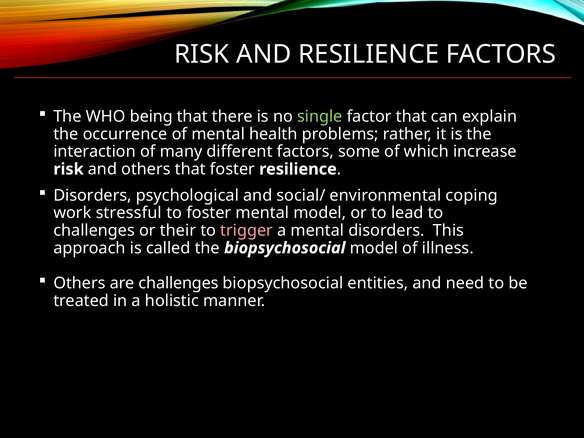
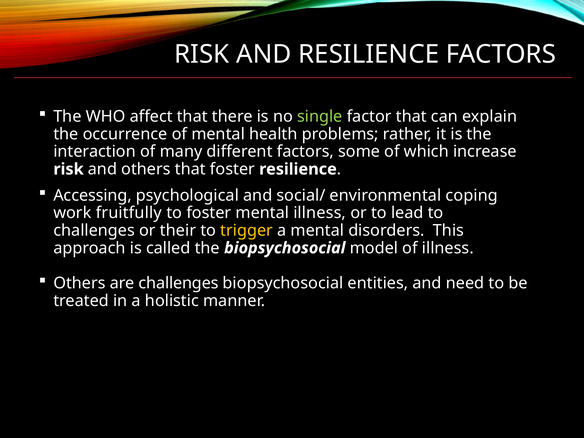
being: being -> affect (151, 117)
Disorders: Disorders -> Accessing (93, 195)
stressful: stressful -> fruitfully (129, 213)
mental model: model -> illness (320, 213)
trigger colour: pink -> yellow (247, 230)
